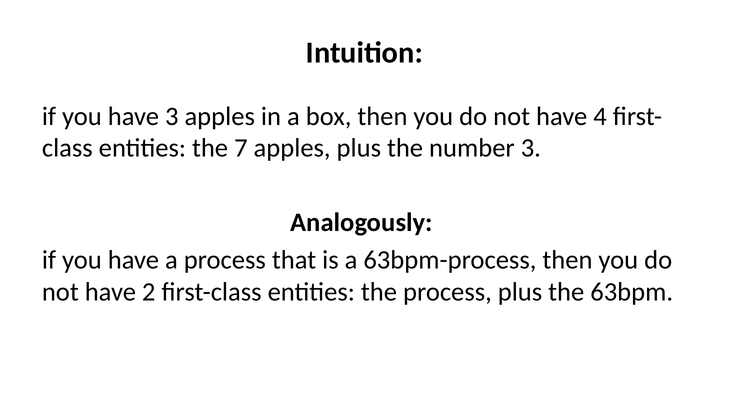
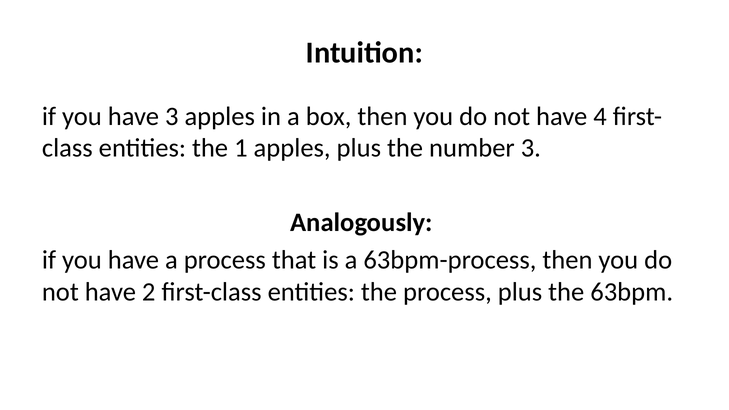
7: 7 -> 1 (241, 148)
